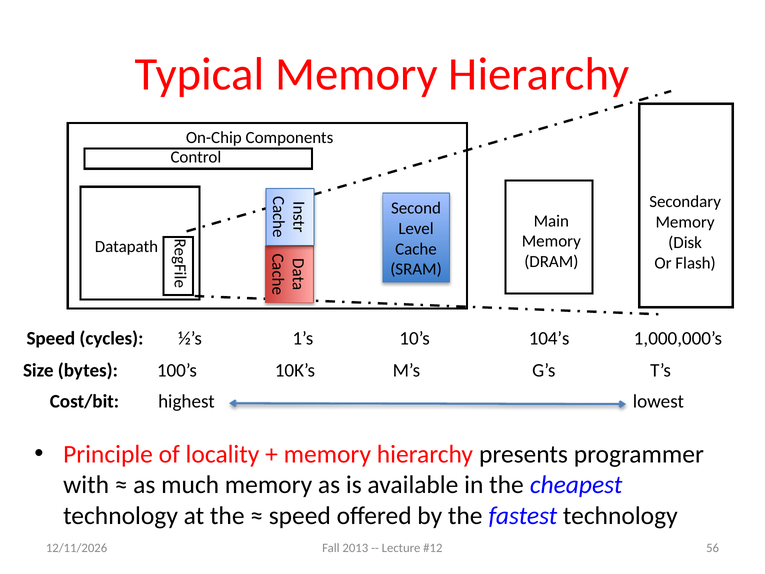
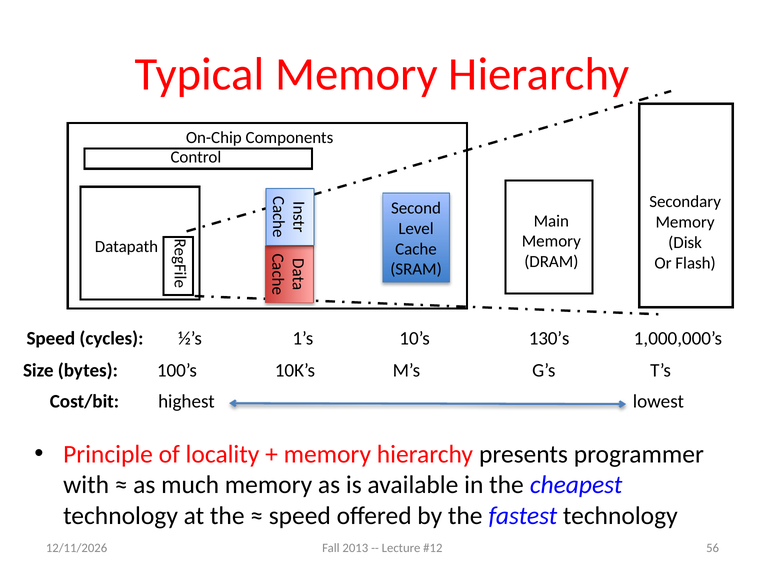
104’s: 104’s -> 130’s (549, 338)
